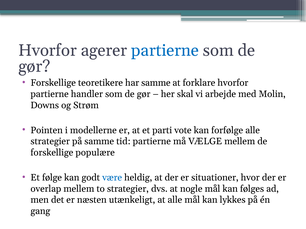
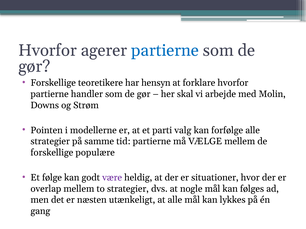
har samme: samme -> hensyn (156, 83)
vote: vote -> valg (183, 130)
være colour: blue -> purple (112, 178)
